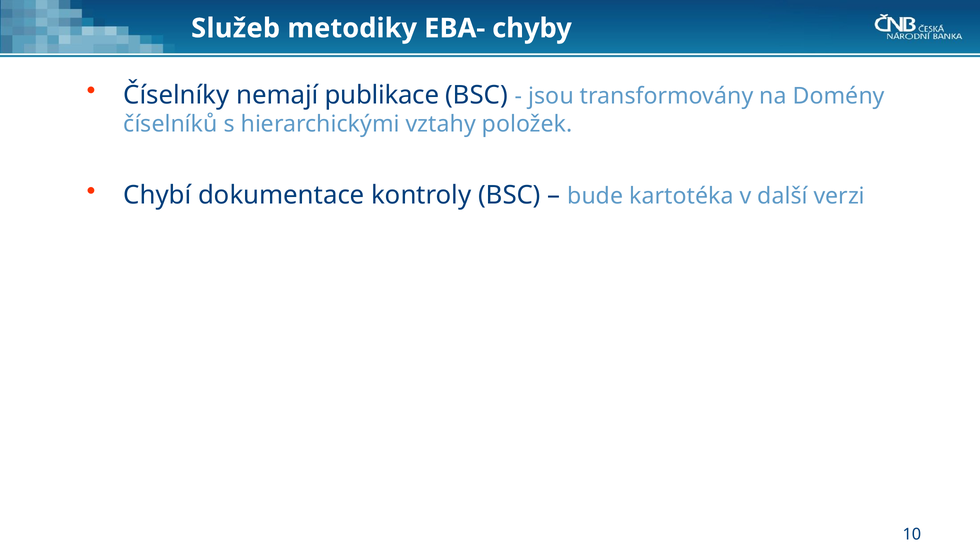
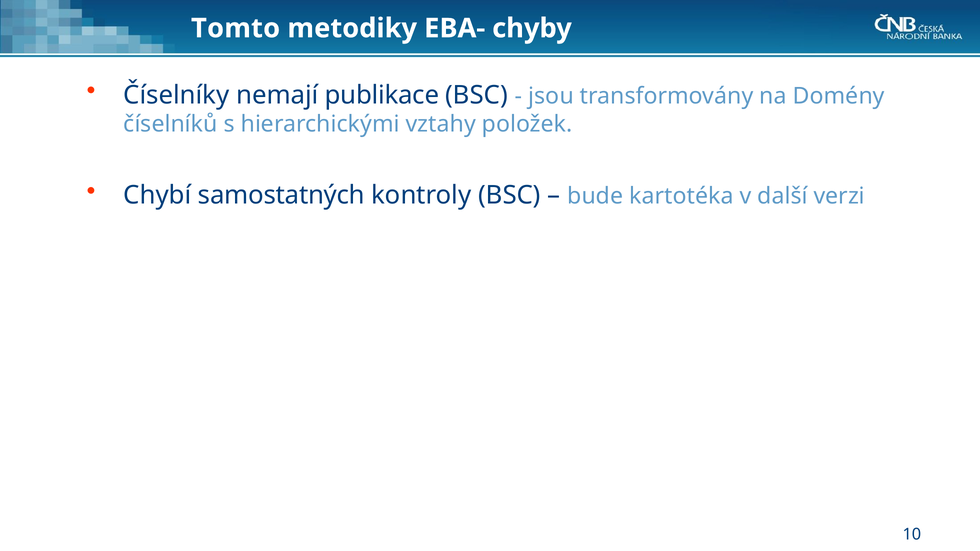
Služeb: Služeb -> Tomto (236, 28)
dokumentace: dokumentace -> samostatných (281, 195)
